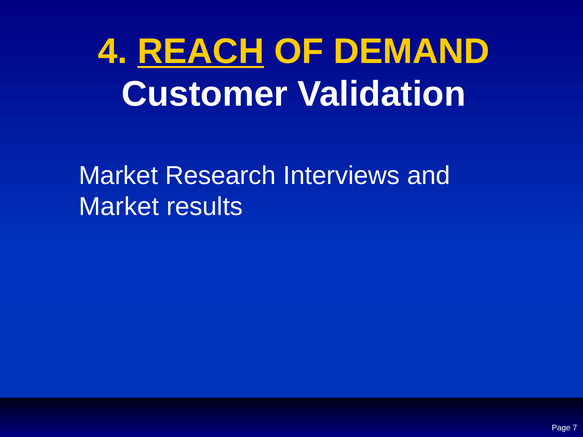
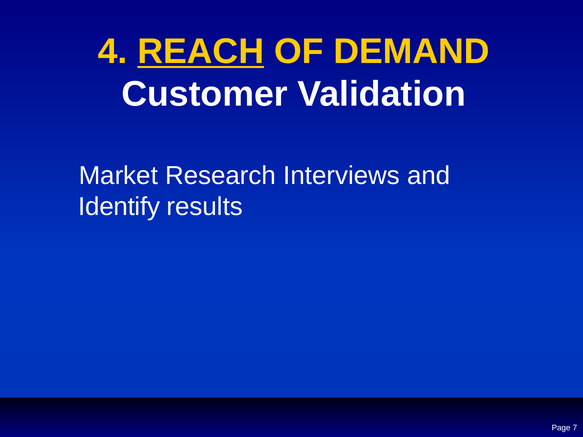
Market: Market -> Identify (119, 207)
